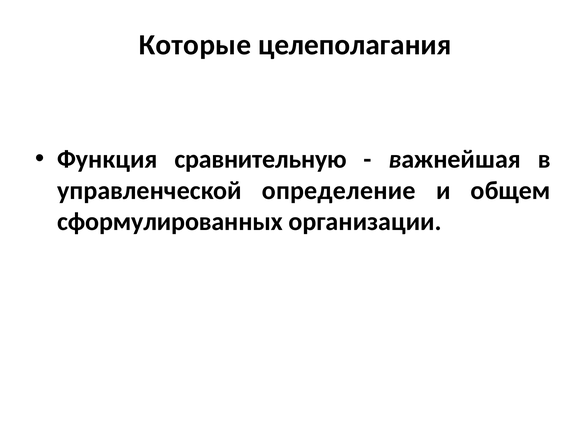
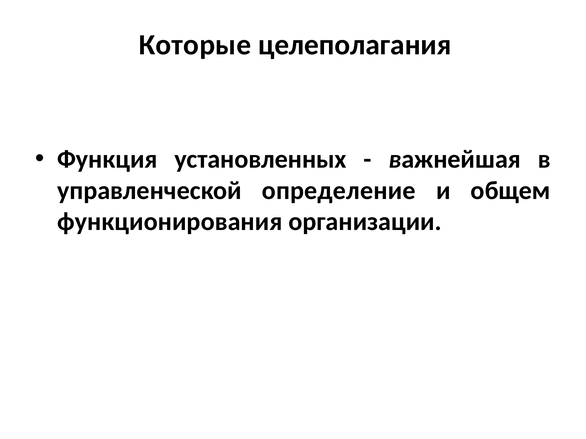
сравнительную: сравнительную -> установленных (260, 159)
сформулированных: сформулированных -> функционирования (170, 222)
